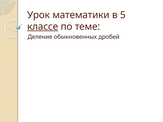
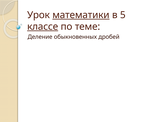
математики underline: none -> present (81, 15)
